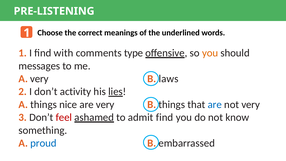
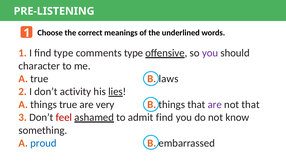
find with: with -> type (64, 53)
you colour: orange -> purple (210, 53)
messages: messages -> character (39, 66)
A very: very -> true (39, 79)
things nice: nice -> true (68, 104)
are colour: blue -> purple (215, 104)
not very: very -> that (251, 104)
